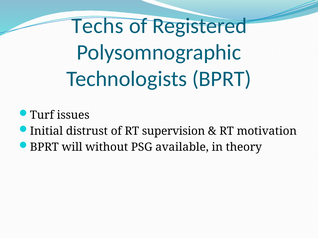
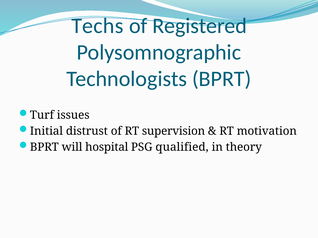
without: without -> hospital (107, 147)
available: available -> qualified (182, 147)
